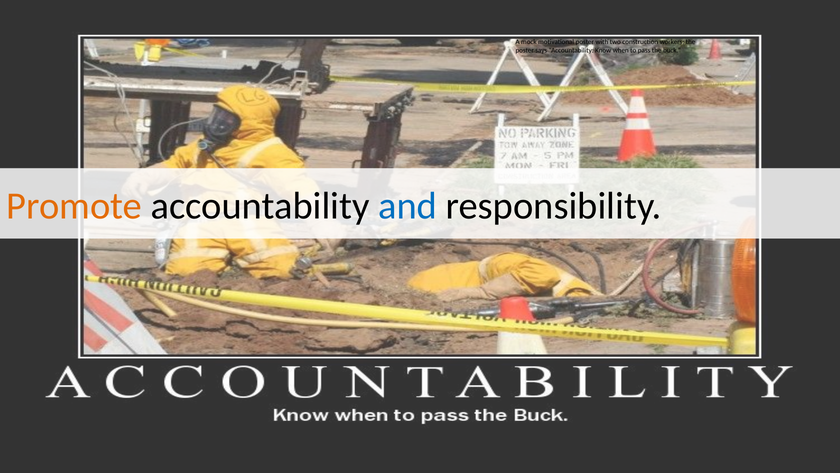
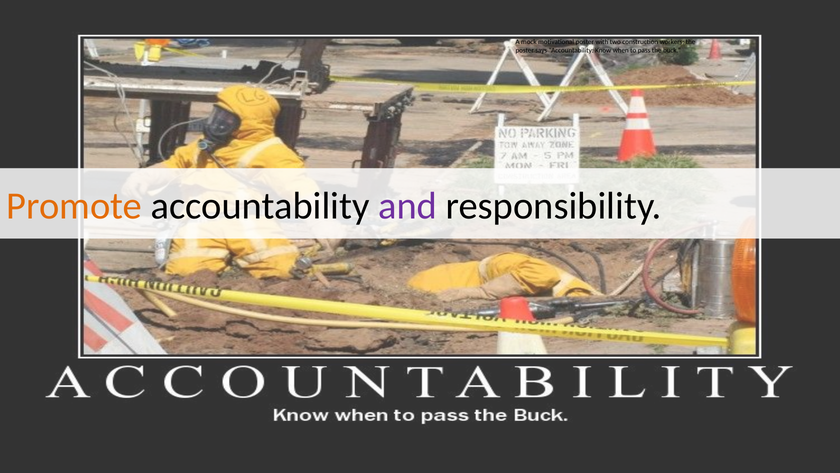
and colour: blue -> purple (408, 206)
